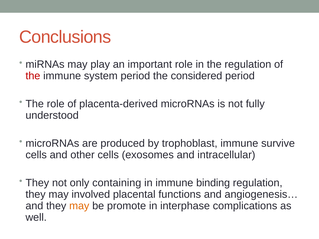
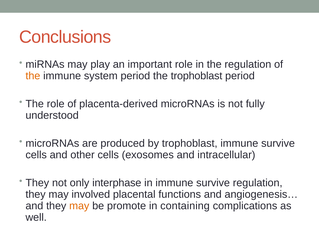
the colour: red -> orange (33, 76)
the considered: considered -> trophoblast (197, 76)
containing: containing -> interphase (117, 183)
in immune binding: binding -> survive (213, 183)
interphase: interphase -> containing (185, 206)
